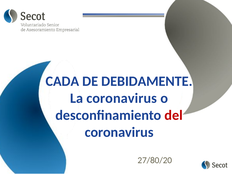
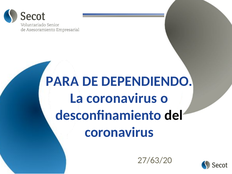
CADA: CADA -> PARA (62, 81)
DEBIDAMENTE: DEBIDAMENTE -> DEPENDIENDO (147, 81)
del colour: red -> black (174, 115)
27/80/20: 27/80/20 -> 27/63/20 (155, 160)
